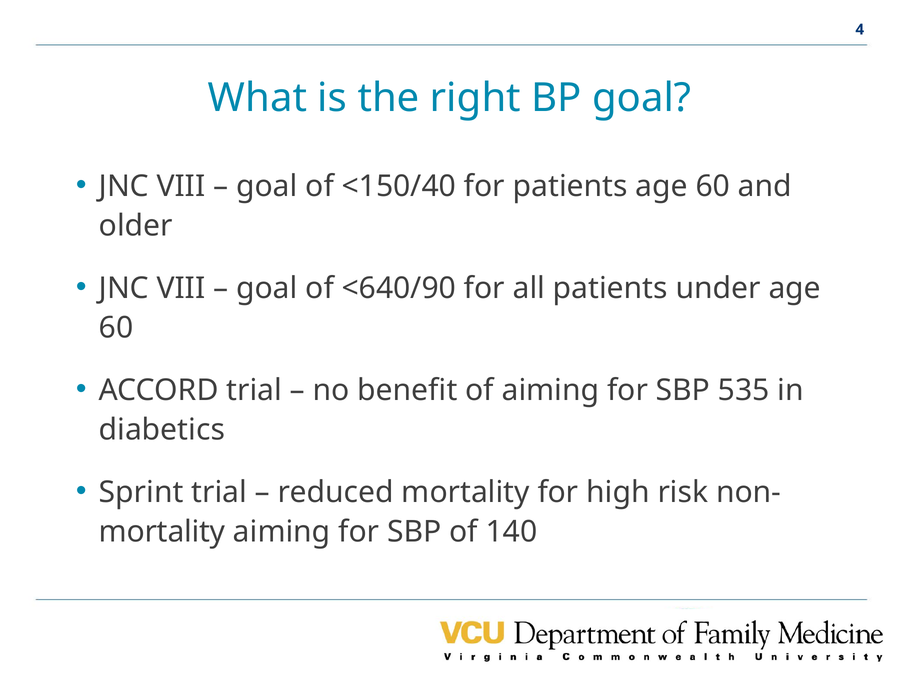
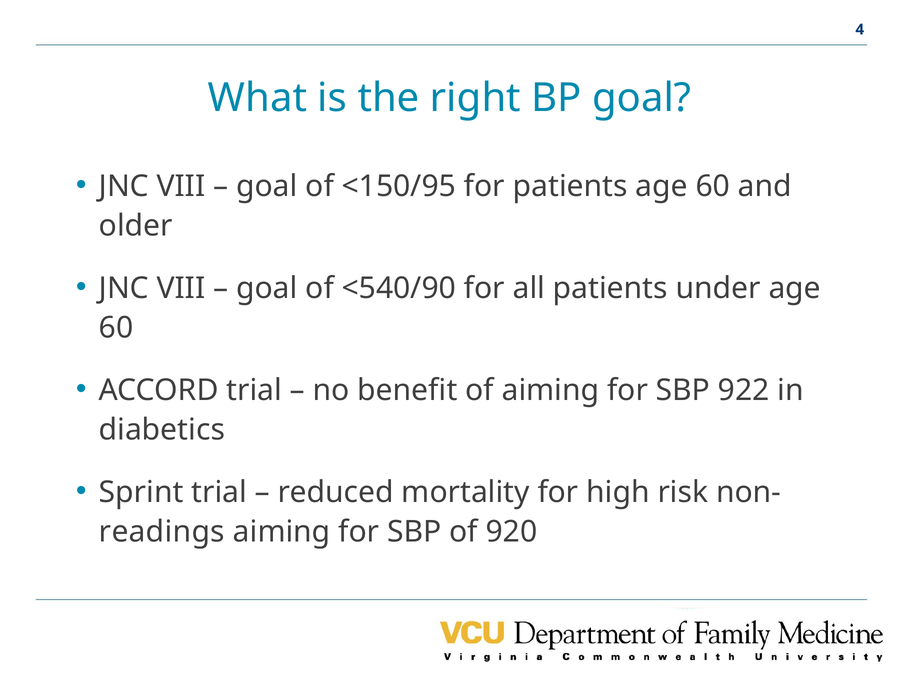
<150/40: <150/40 -> <150/95 (399, 186)
<640/90: <640/90 -> <540/90 (399, 288)
535: 535 -> 922 (744, 390)
mortality: mortality -> readings (162, 532)
140: 140 -> 920 (512, 532)
